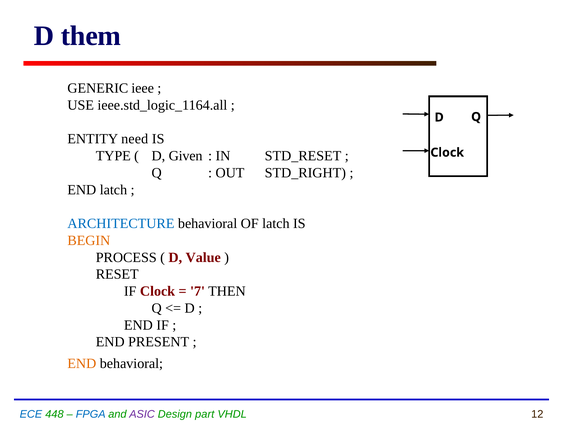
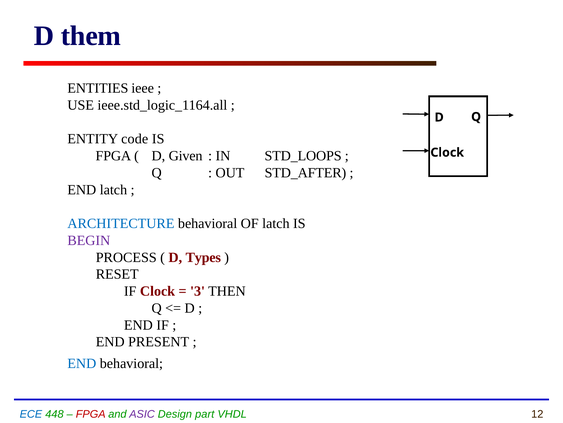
GENERIC: GENERIC -> ENTITIES (98, 88)
need: need -> code (135, 139)
TYPE: TYPE -> FPGA (113, 156)
STD_RESET: STD_RESET -> STD_LOOPS (303, 156)
STD_RIGHT: STD_RIGHT -> STD_AFTER (305, 172)
BEGIN colour: orange -> purple (89, 240)
Value: Value -> Types (203, 257)
7: 7 -> 3 (198, 291)
END colour: orange -> blue (82, 363)
FPGA colour: blue -> red (91, 414)
